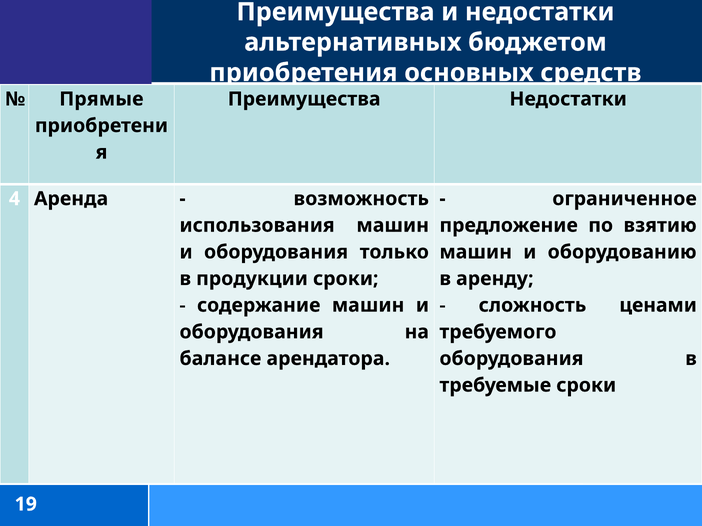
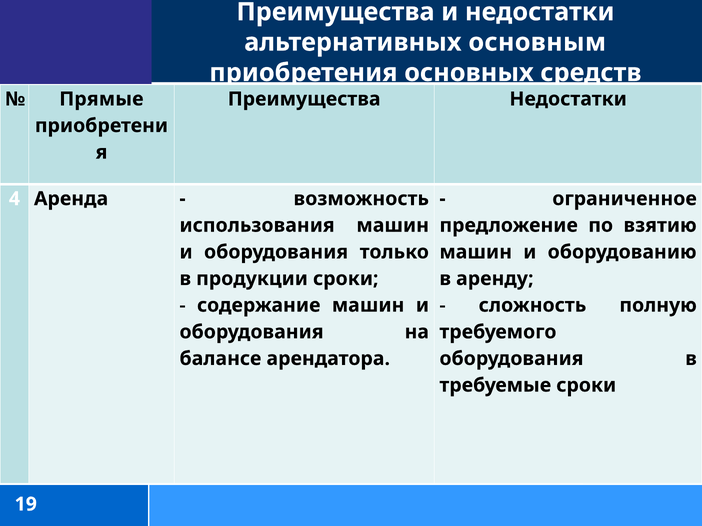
бюджетом: бюджетом -> основным (537, 42)
ценами: ценами -> полную (658, 306)
